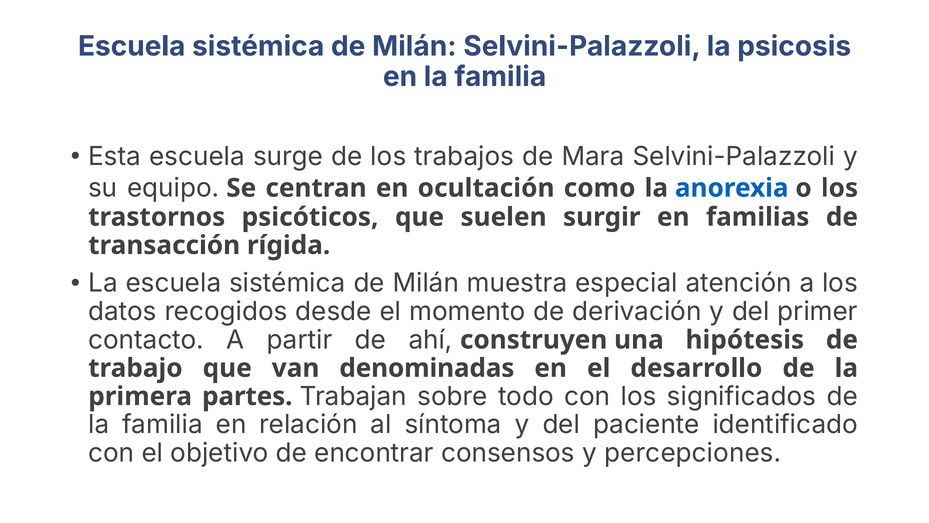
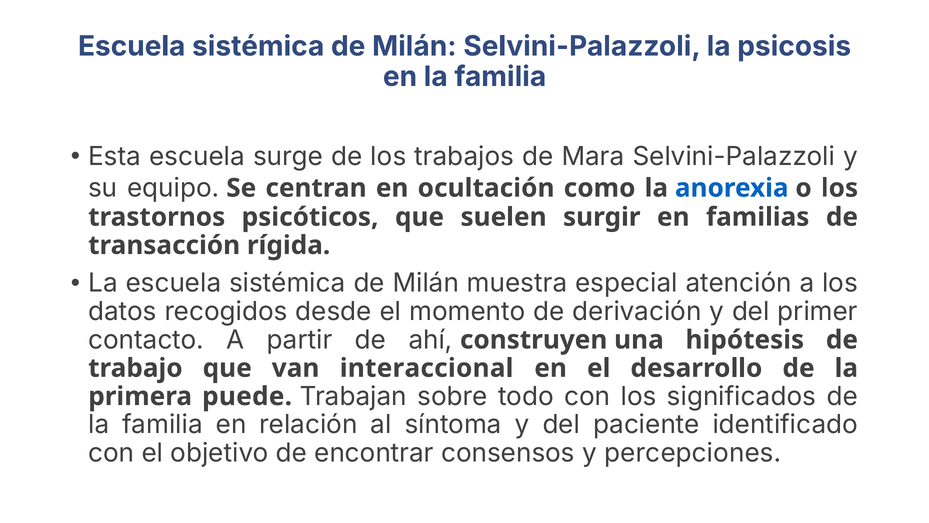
denominadas: denominadas -> interaccional (427, 368)
partes: partes -> puede (247, 396)
